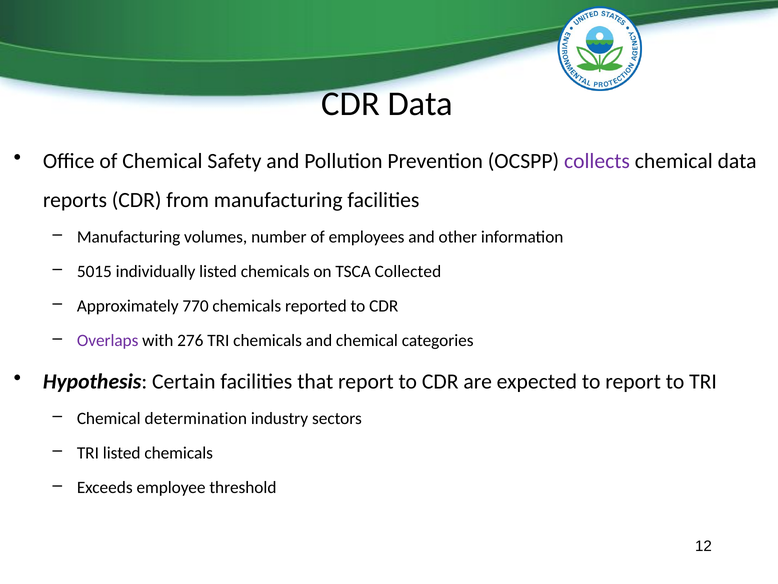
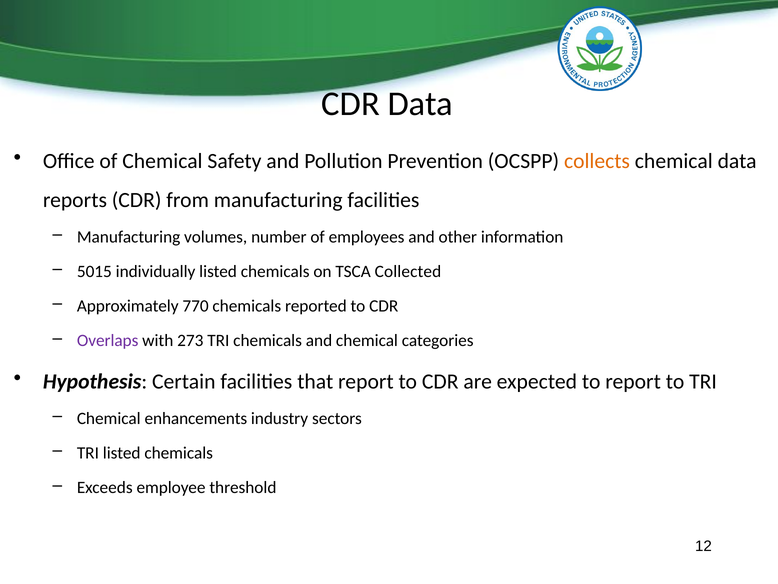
collects colour: purple -> orange (597, 161)
276: 276 -> 273 (190, 340)
determination: determination -> enhancements (196, 418)
